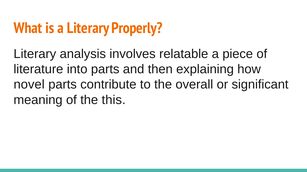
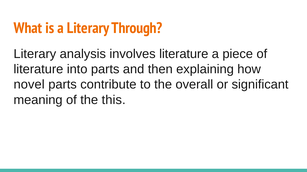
Properly: Properly -> Through (137, 28)
involves relatable: relatable -> literature (184, 54)
